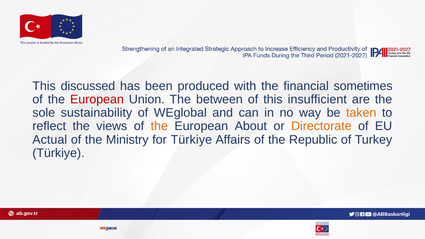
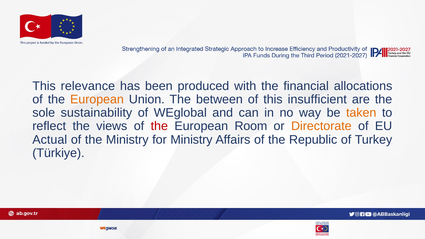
discussed: discussed -> relevance (88, 86)
sometimes: sometimes -> allocations (363, 86)
European colour: red -> orange (97, 99)
the colour: orange -> red (159, 126)
About: About -> Room (251, 126)
for Türkiye: Türkiye -> Ministry (191, 140)
